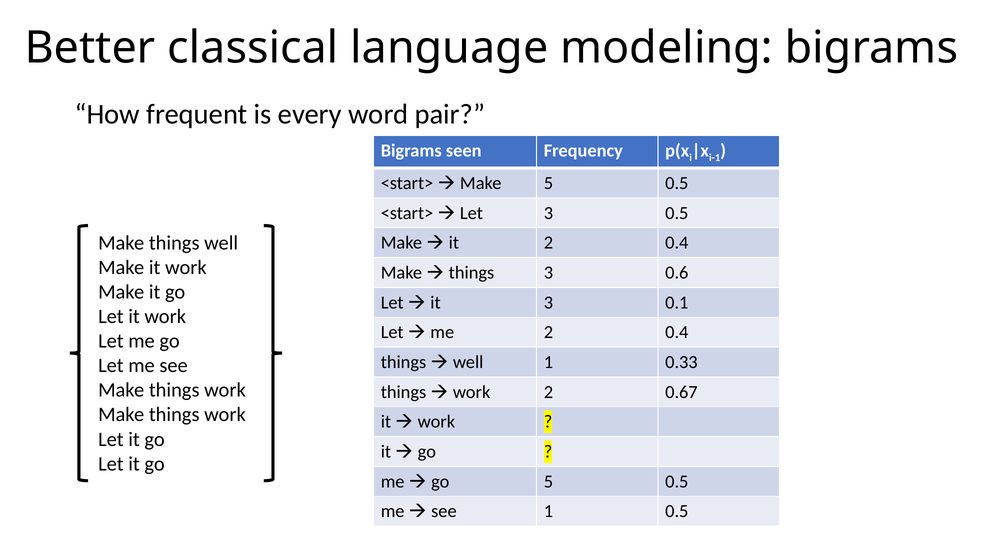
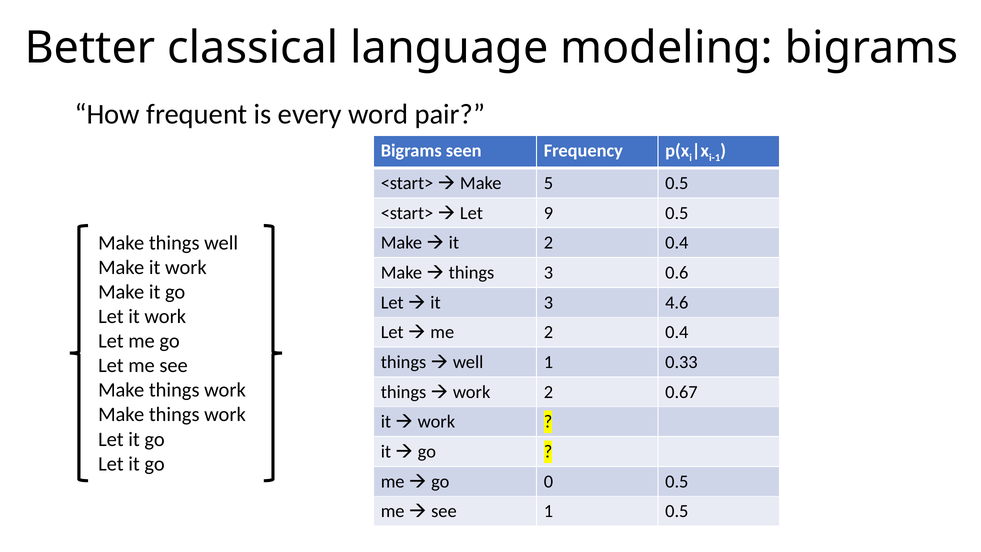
Let 3: 3 -> 9 (548, 213)
0.1: 0.1 -> 4.6 (677, 302)
go 5: 5 -> 0 (548, 481)
